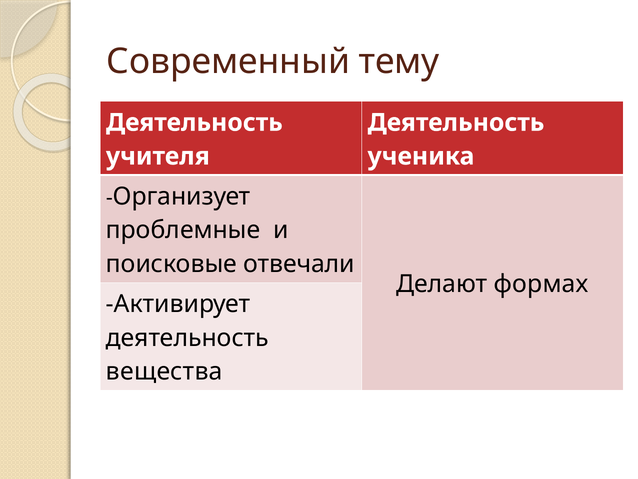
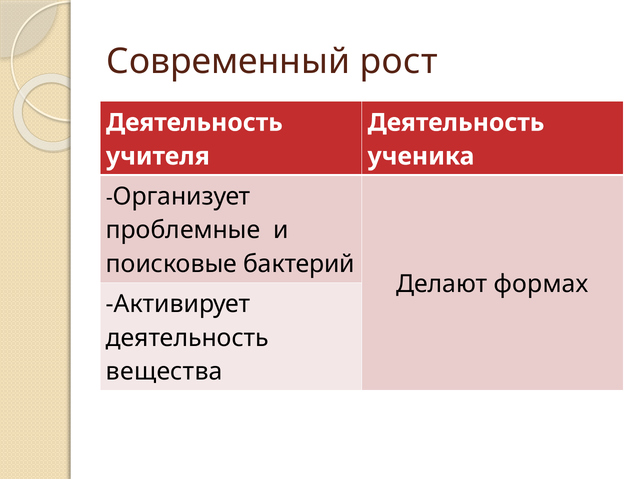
тему: тему -> рост (399, 61)
отвечали: отвечали -> бактерий (299, 264)
